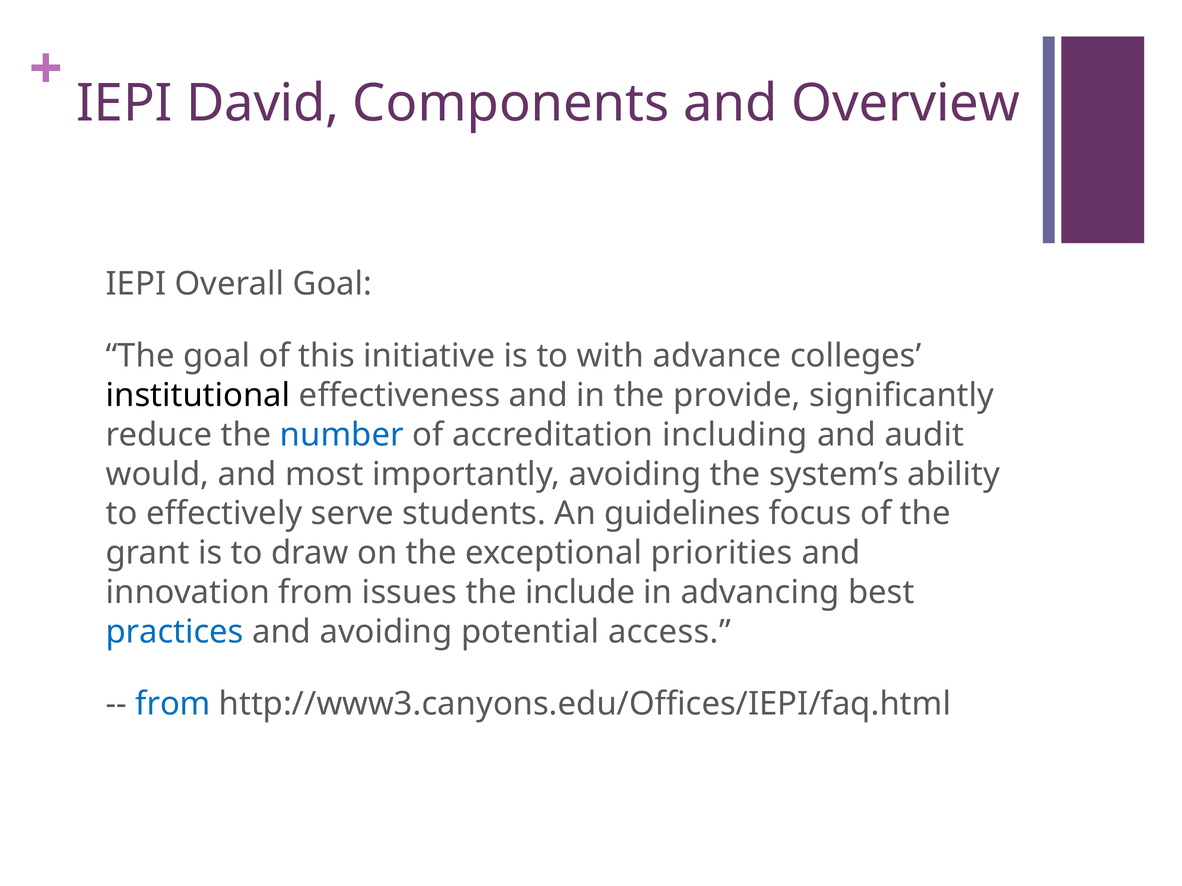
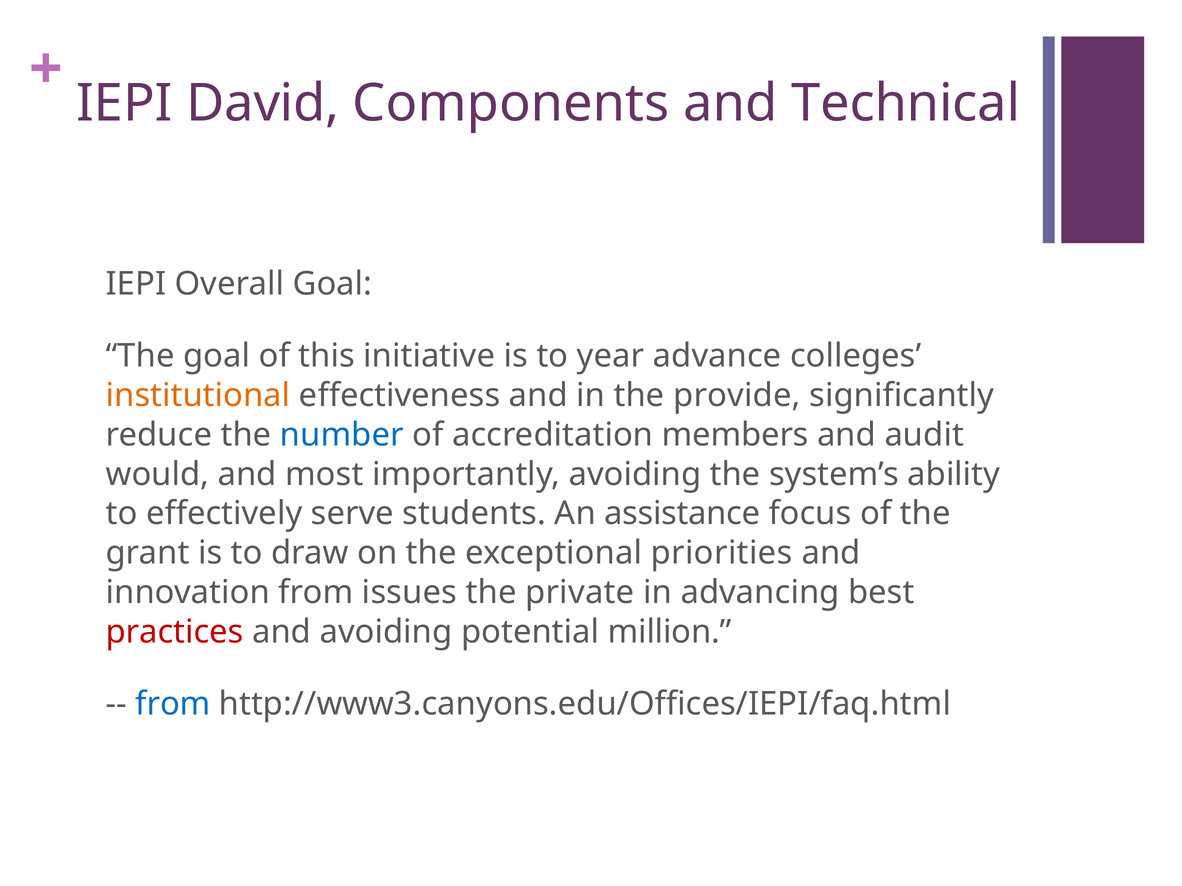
Overview: Overview -> Technical (906, 104)
with: with -> year (611, 356)
institutional colour: black -> orange (198, 396)
including: including -> members (735, 435)
guidelines: guidelines -> assistance (682, 514)
include: include -> private (580, 593)
practices colour: blue -> red (175, 632)
access: access -> million (670, 632)
